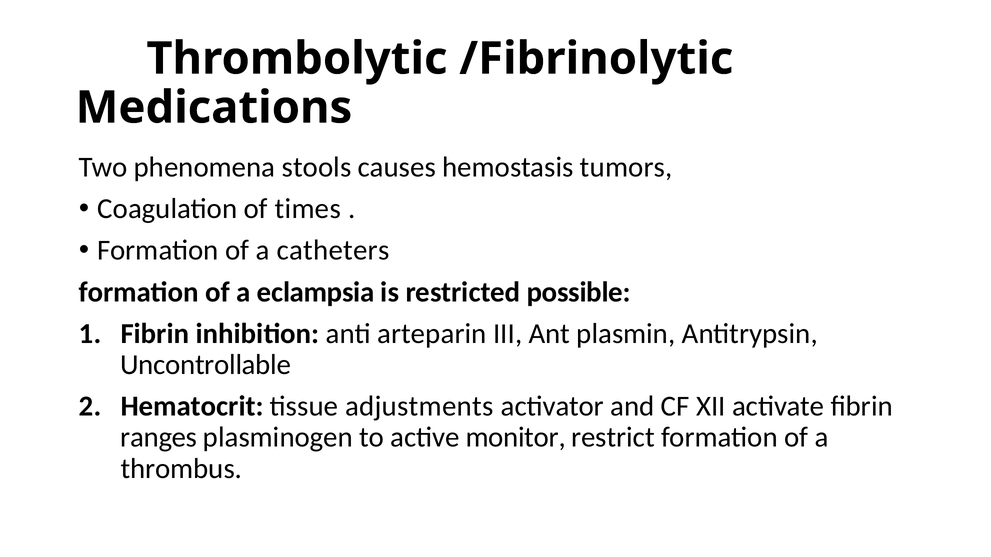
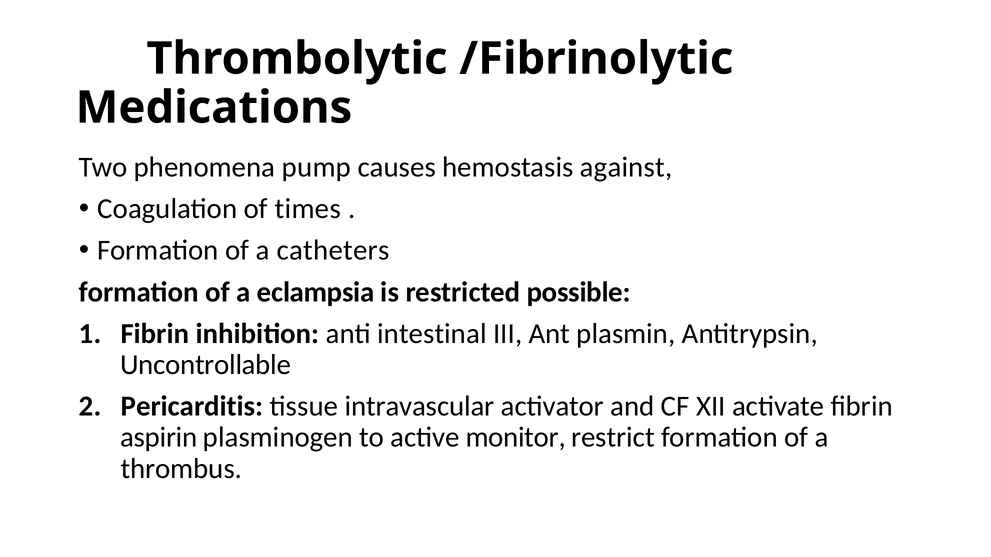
stools: stools -> pump (316, 168)
tumors: tumors -> against (626, 168)
arteparin: arteparin -> intestinal (432, 334)
Hematocrit: Hematocrit -> Pericarditis (192, 407)
adjustments: adjustments -> intravascular (420, 407)
ranges: ranges -> aspirin (159, 438)
